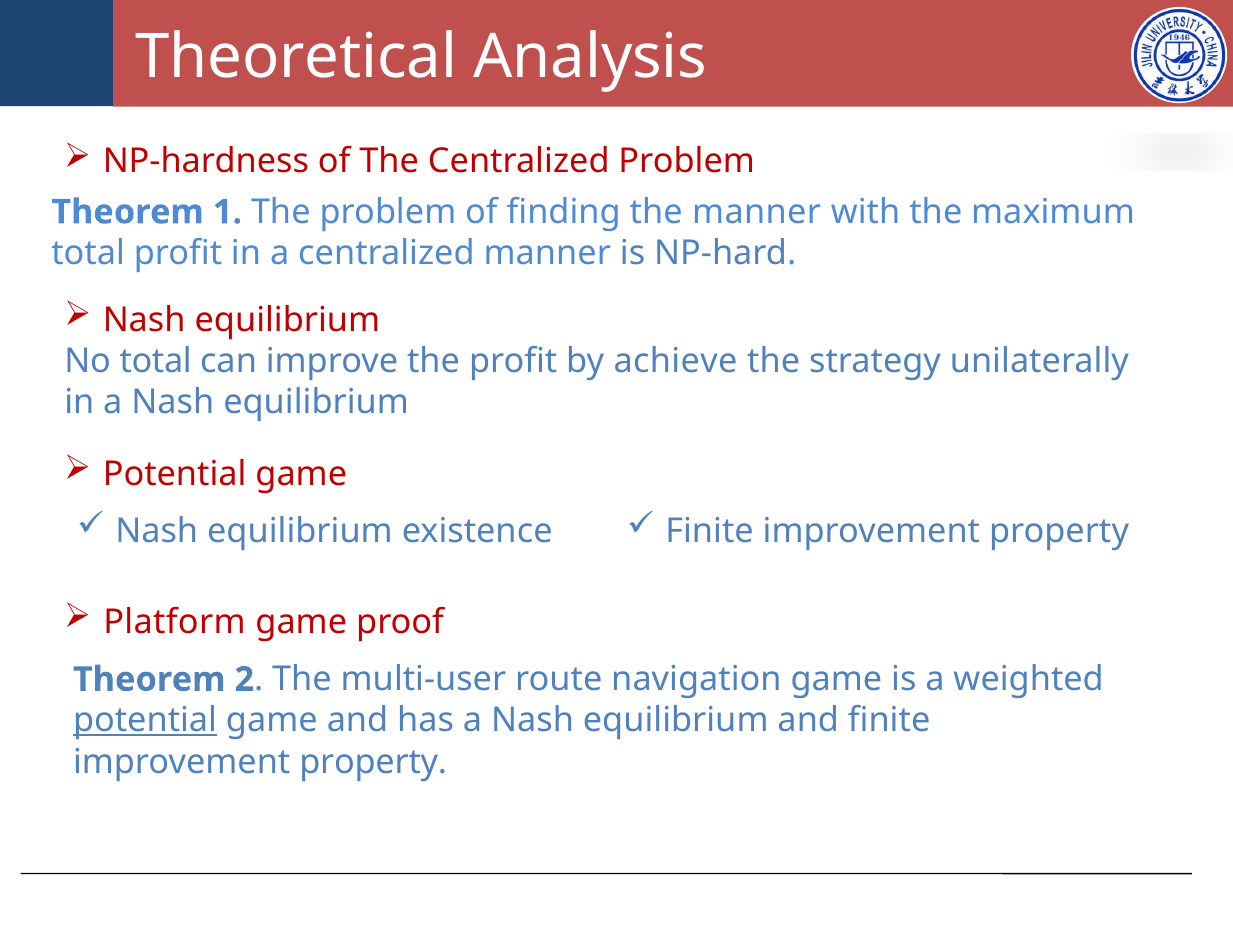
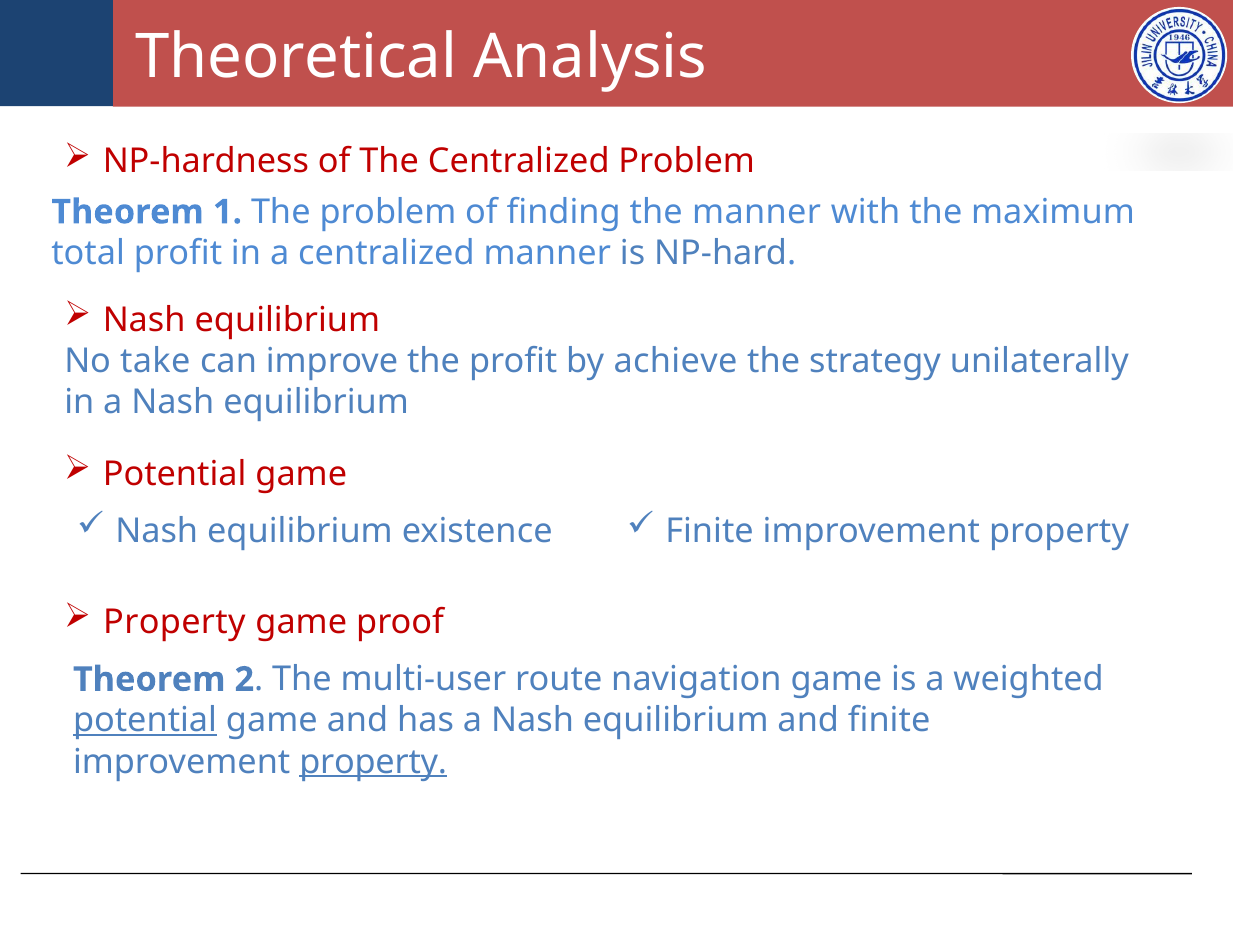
No total: total -> take (155, 361)
Platform: Platform -> Property (174, 622)
property underline: none -> present (373, 762)
